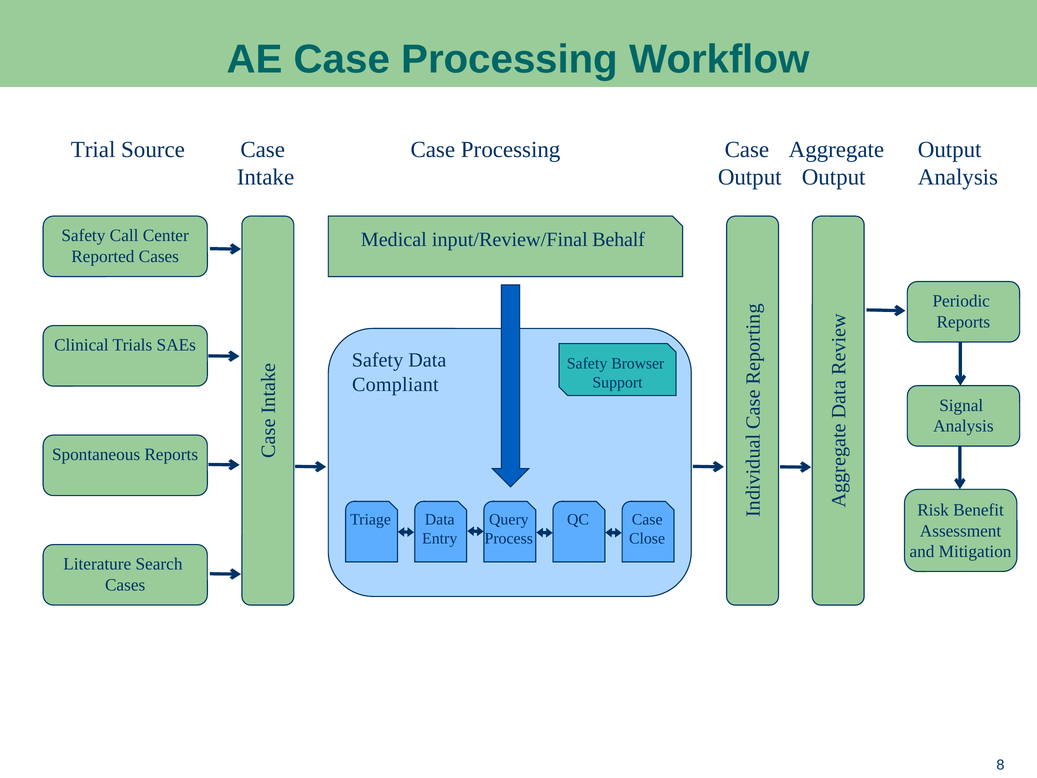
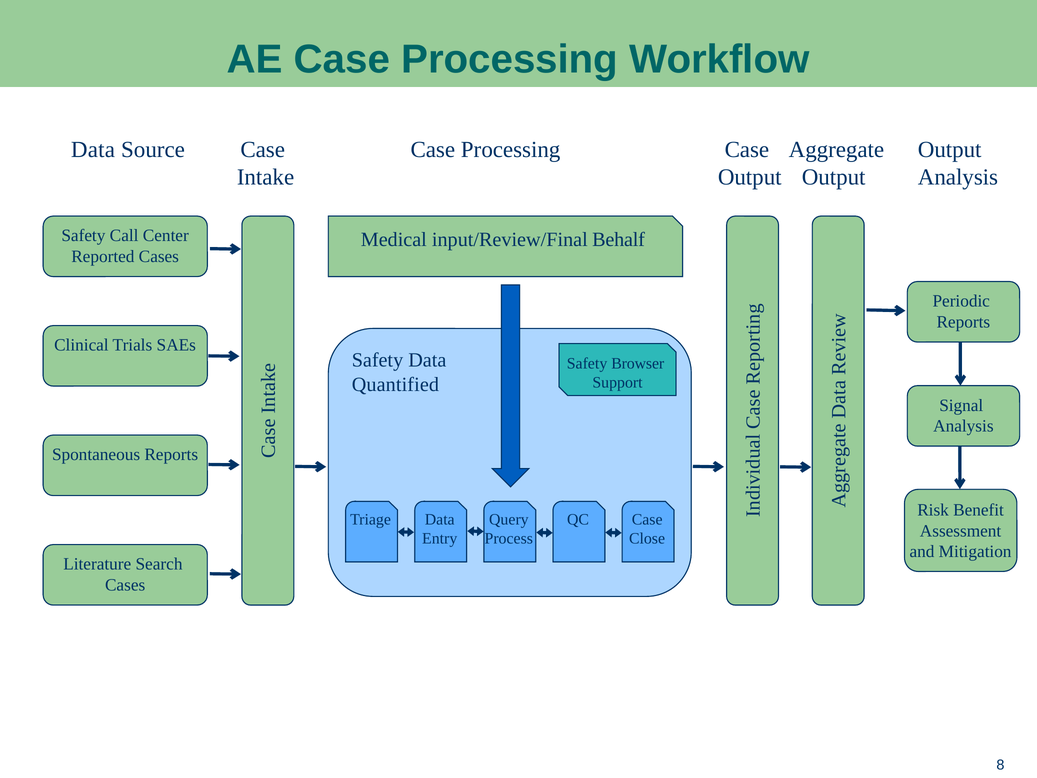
Trial: Trial -> Data (93, 150)
Compliant: Compliant -> Quantified (395, 384)
